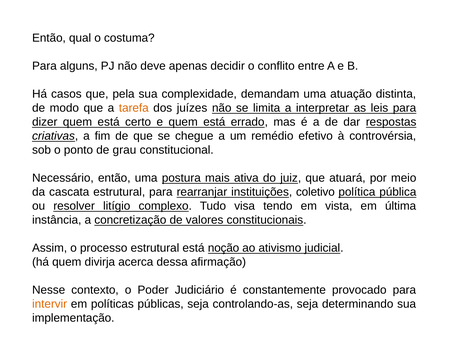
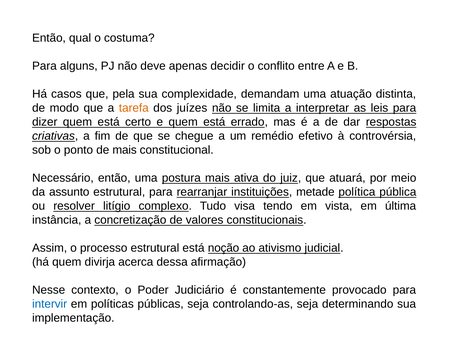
de grau: grau -> mais (125, 150)
cascata: cascata -> assunto (69, 192)
coletivo: coletivo -> metade (315, 192)
intervir colour: orange -> blue (50, 304)
